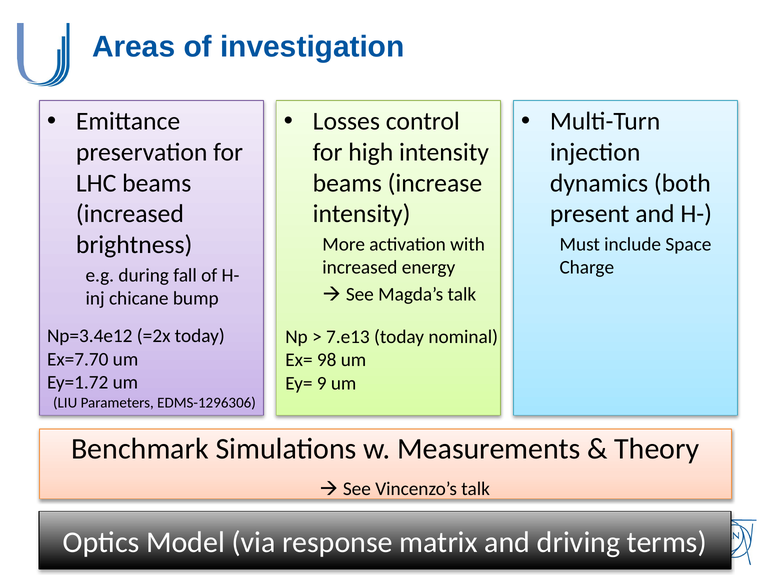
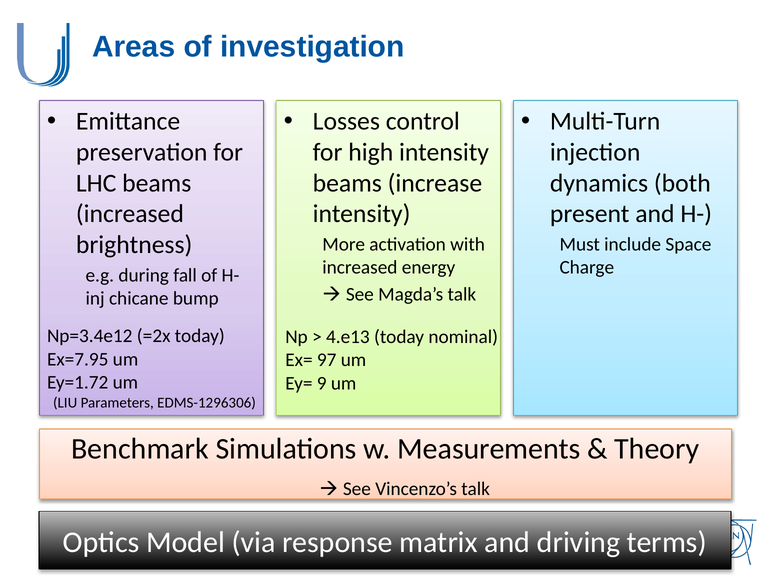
7.e13: 7.e13 -> 4.e13 (348, 337)
Ex=7.70: Ex=7.70 -> Ex=7.95 (78, 359)
98: 98 -> 97 (327, 360)
